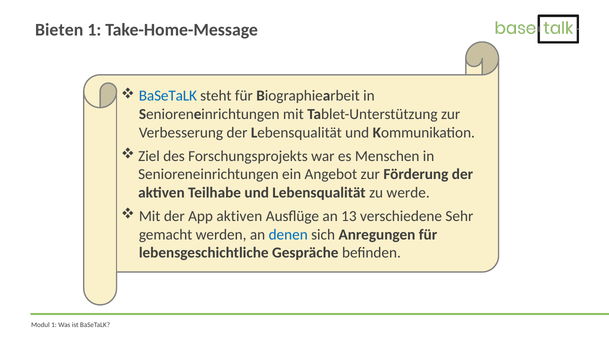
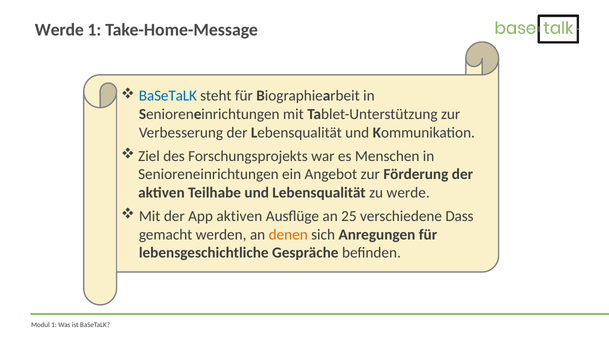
Bieten: Bieten -> Werde (59, 30)
13: 13 -> 25 (349, 216)
Sehr: Sehr -> Dass (459, 216)
denen colour: blue -> orange (288, 234)
